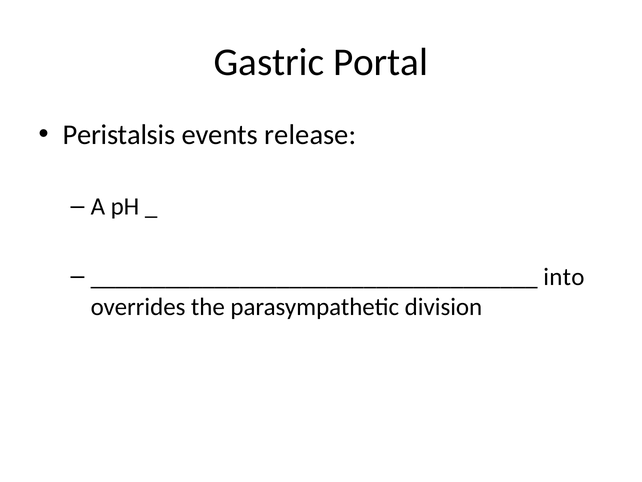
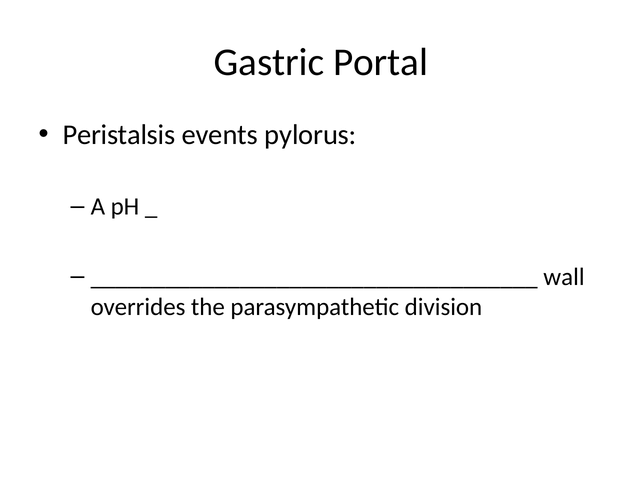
release: release -> pylorus (310, 135)
into: into -> wall (564, 276)
